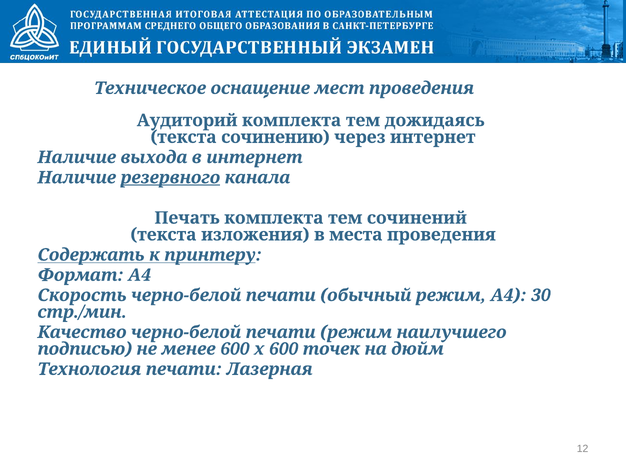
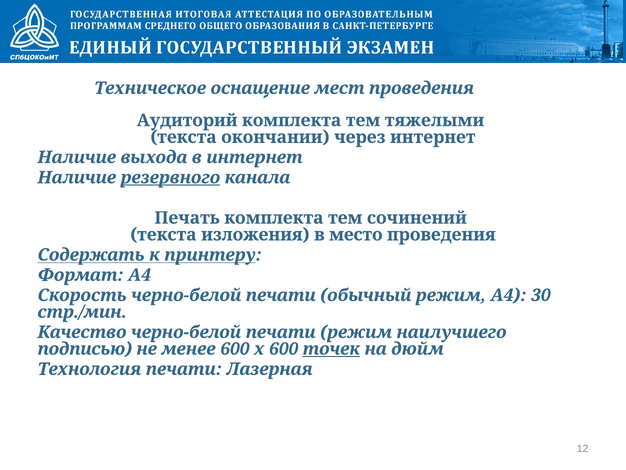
дожидаясь: дожидаясь -> тяжелыми (435, 120)
сочинению: сочинению -> окончании (275, 137)
места: места -> место (356, 234)
точек underline: none -> present (331, 349)
